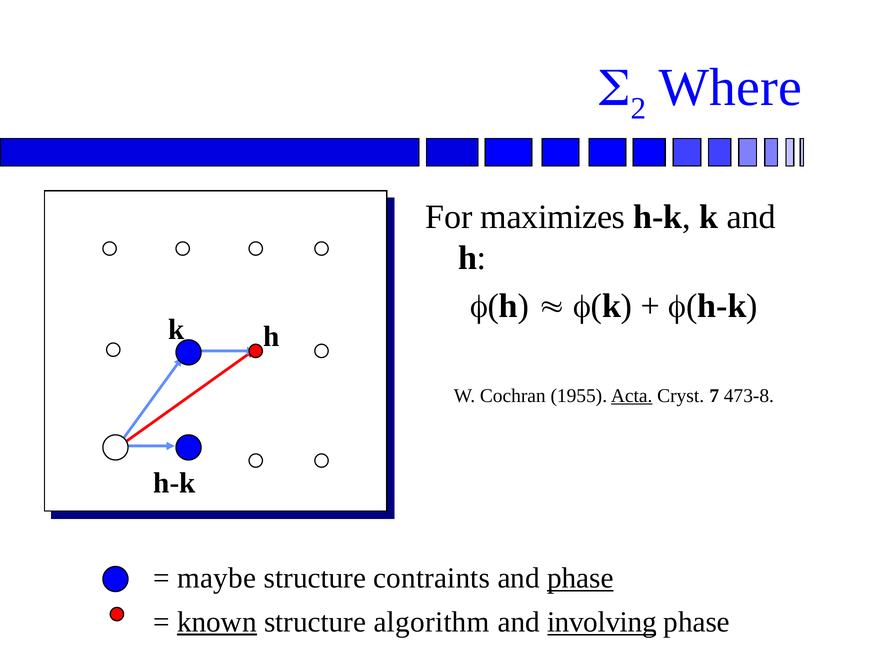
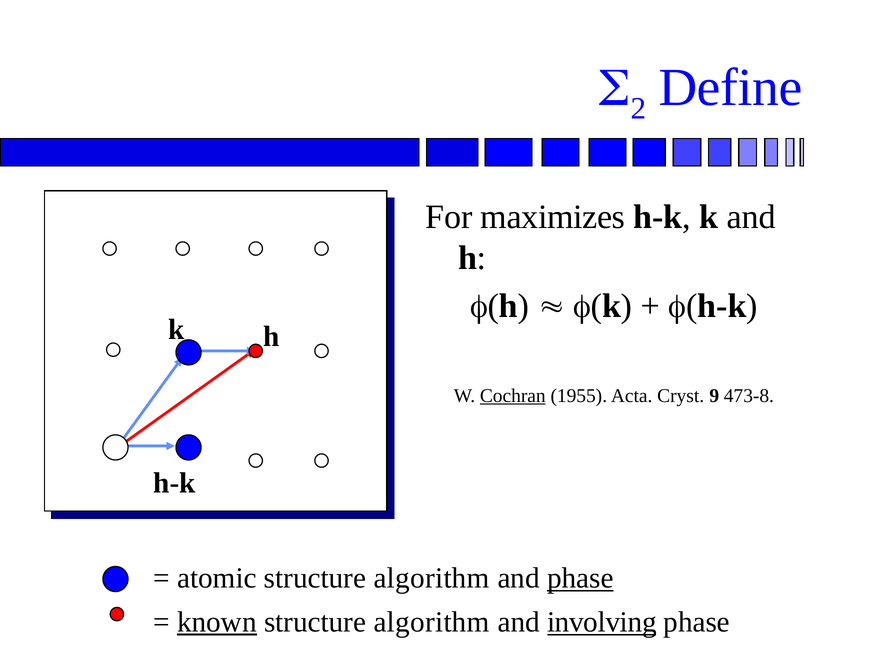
Where: Where -> Define (731, 88)
Cochran underline: none -> present (513, 395)
Acta underline: present -> none (632, 395)
7: 7 -> 9 (714, 395)
maybe: maybe -> atomic (217, 578)
contraints: contraints -> algorithm (432, 578)
